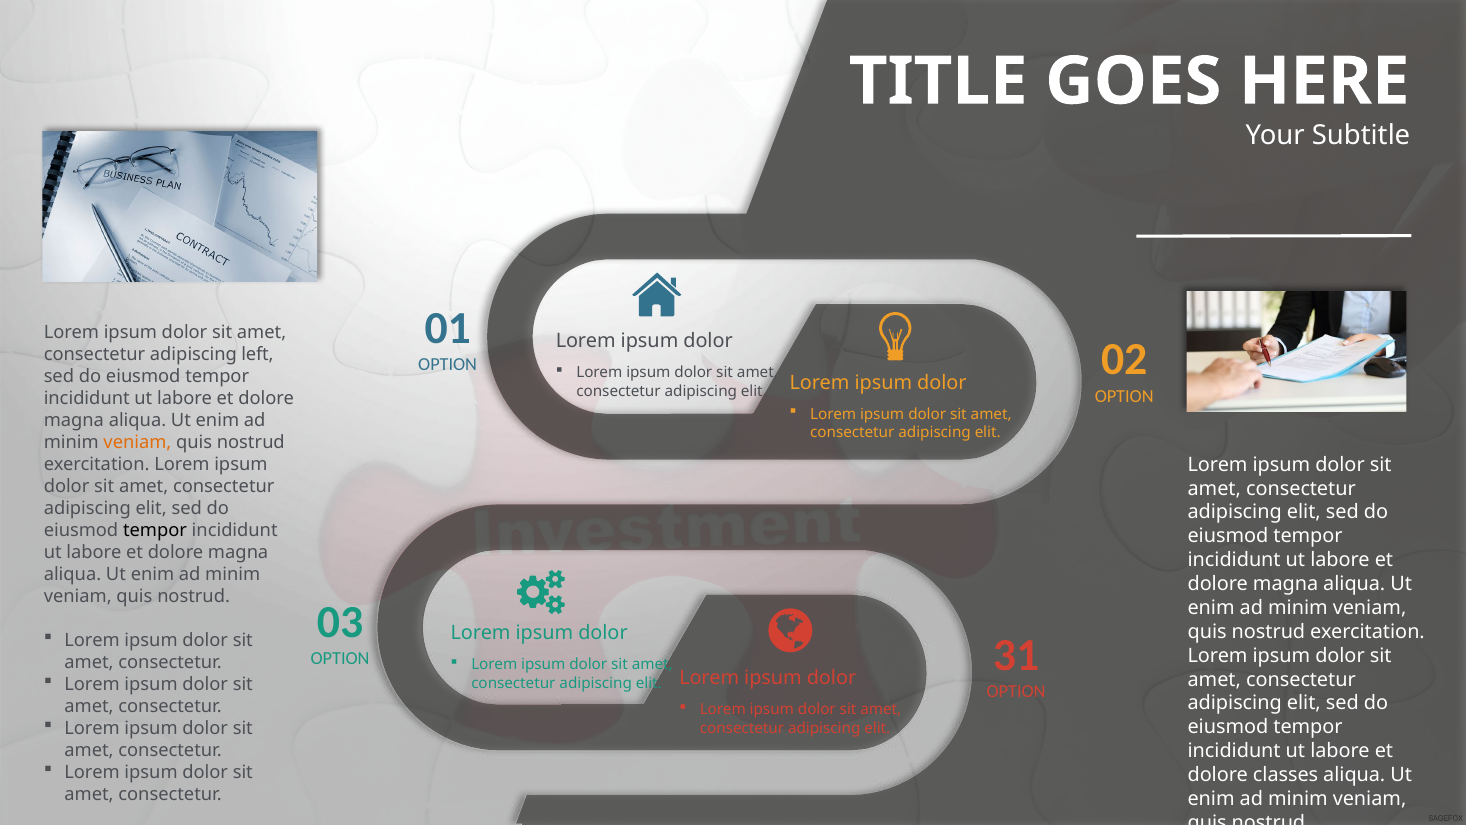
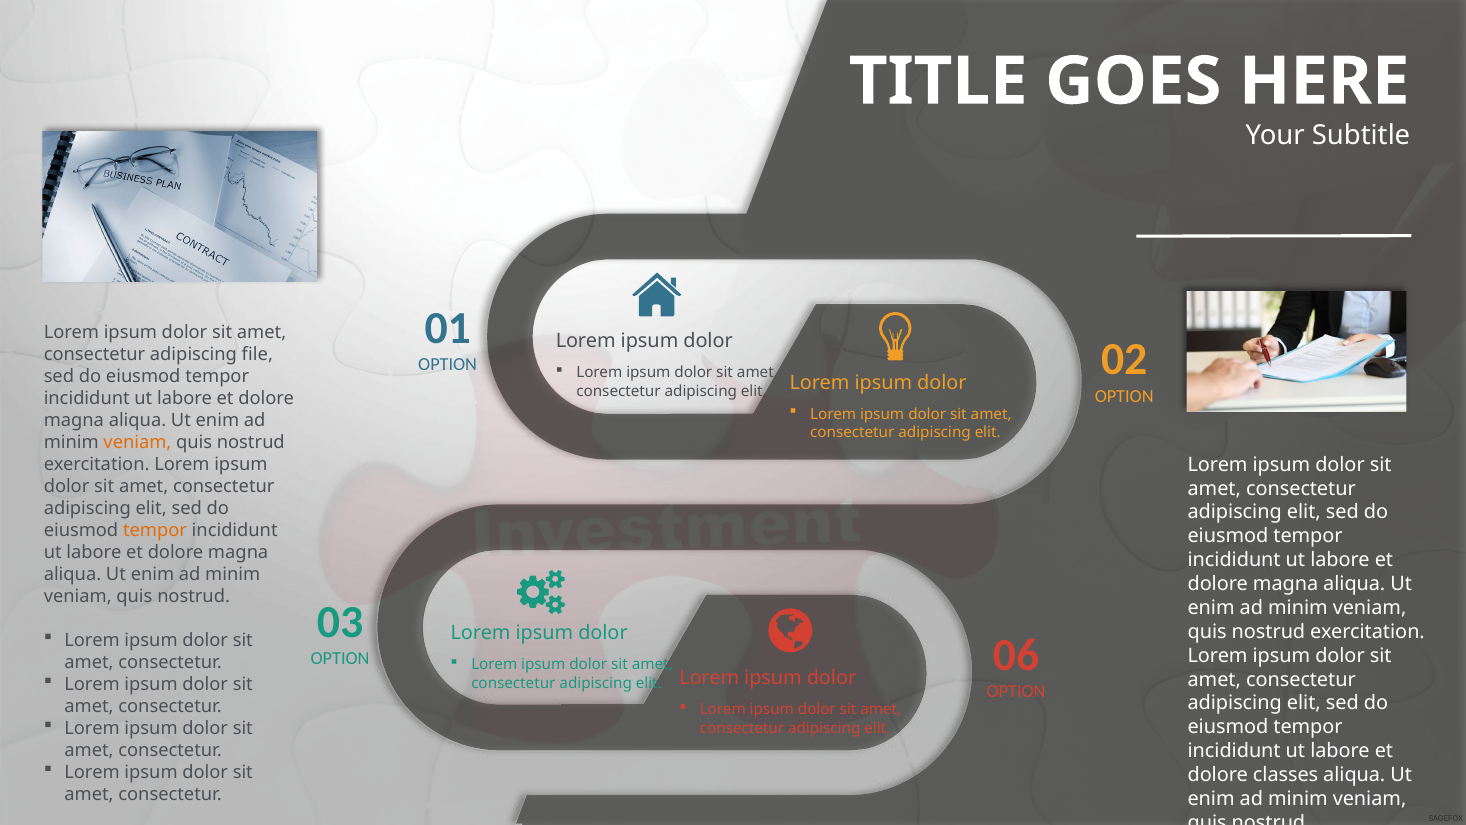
left: left -> file (257, 354)
tempor colour: black -> orange (155, 530)
31: 31 -> 06 (1016, 655)
